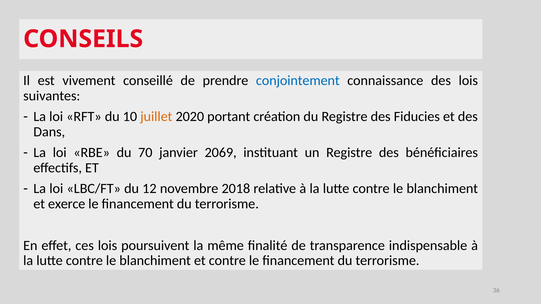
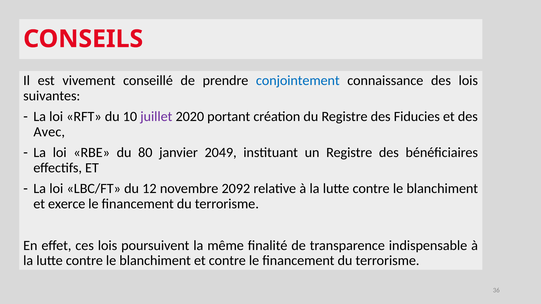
juillet colour: orange -> purple (156, 117)
Dans: Dans -> Avec (49, 132)
70: 70 -> 80 (145, 153)
2069: 2069 -> 2049 (221, 153)
2018: 2018 -> 2092 (236, 189)
